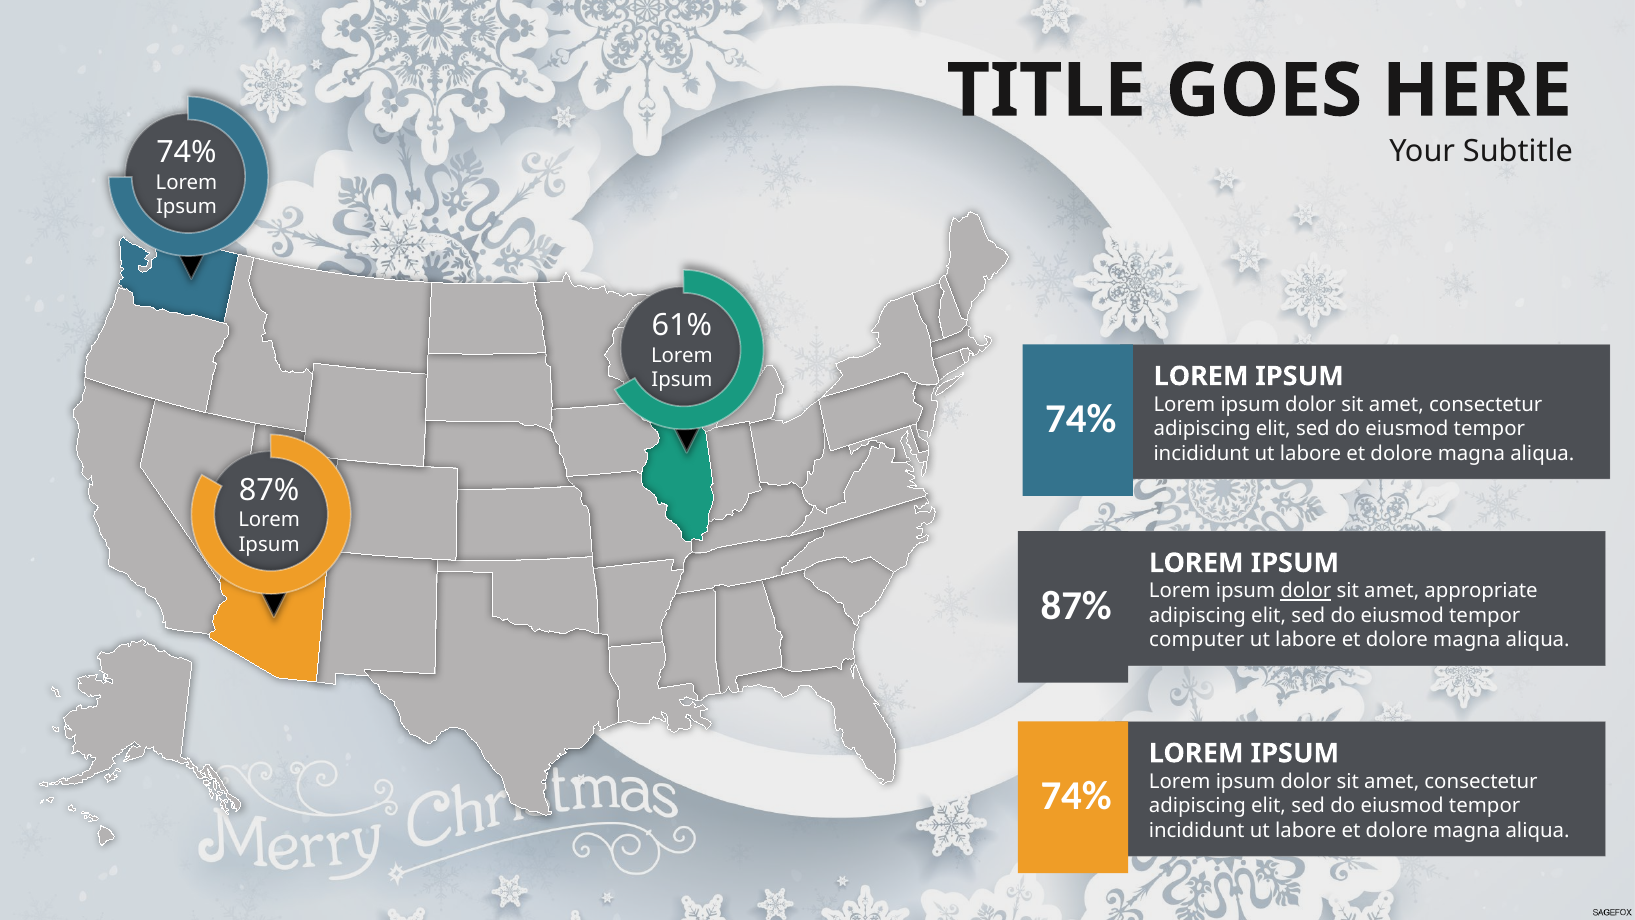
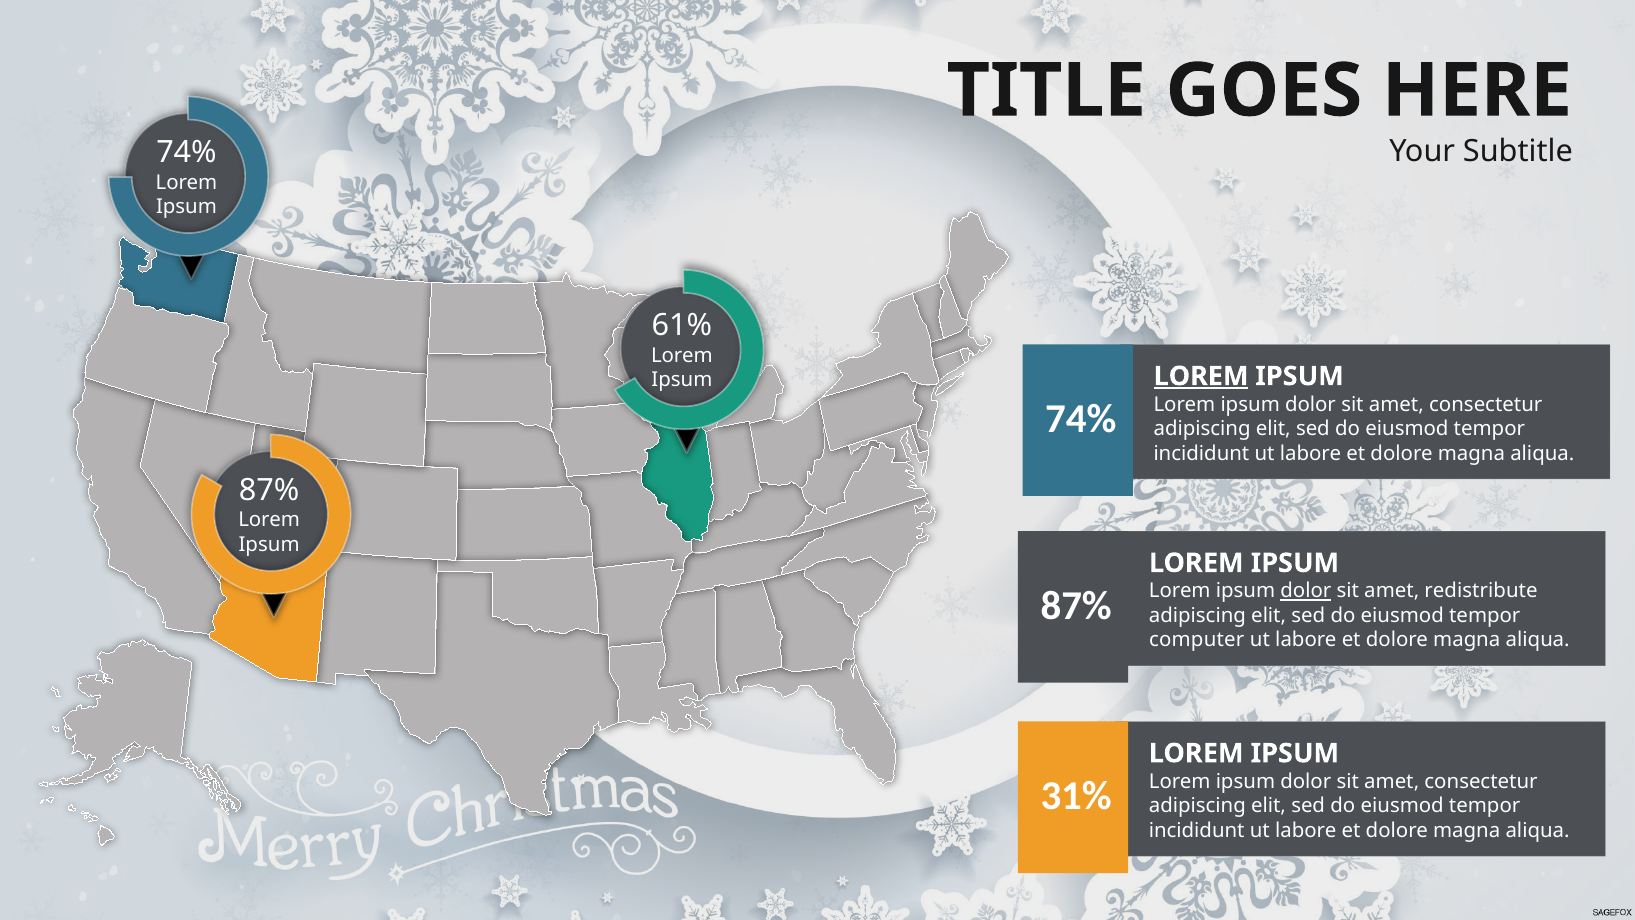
LOREM underline: none -> present (1201, 376)
appropriate: appropriate -> redistribute (1481, 591)
74%: 74% -> 31% (1076, 796)
